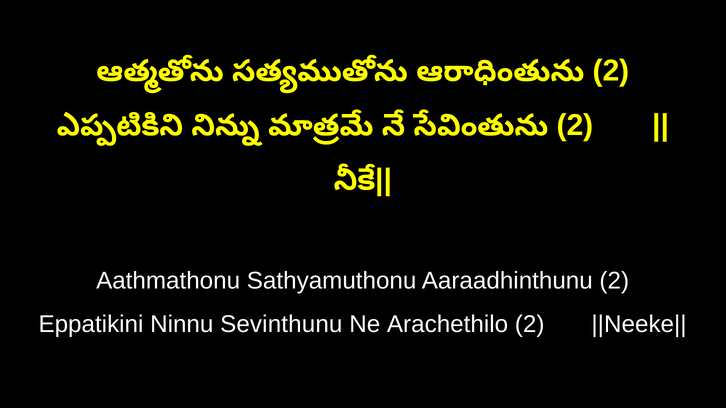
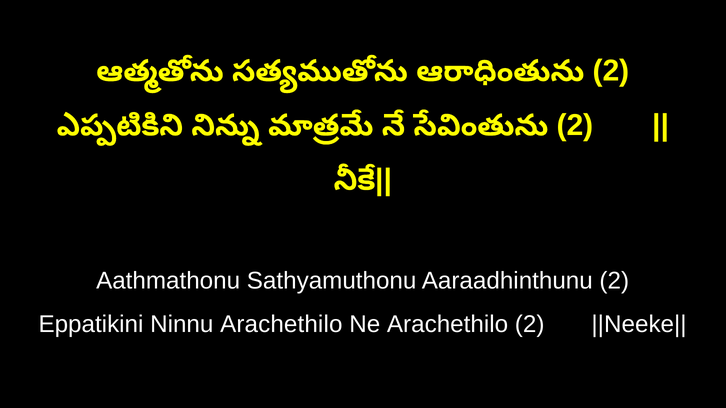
Ninnu Sevinthunu: Sevinthunu -> Arachethilo (281, 325)
